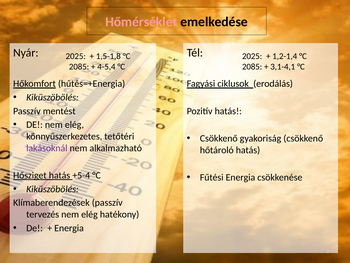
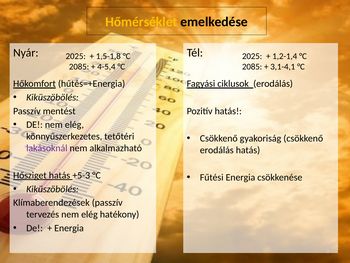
Hőmérséklet colour: pink -> yellow (141, 22)
hőtároló: hőtároló -> erodálás (217, 150)
+5-4: +5-4 -> +5-3 (81, 175)
